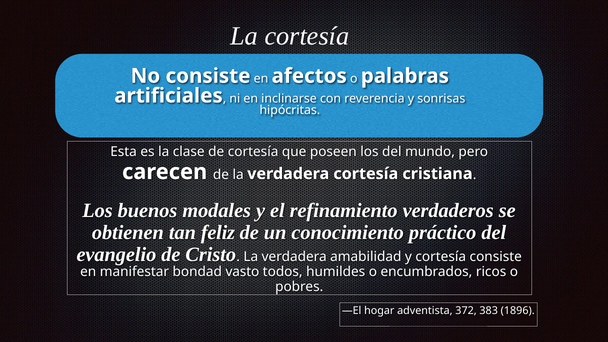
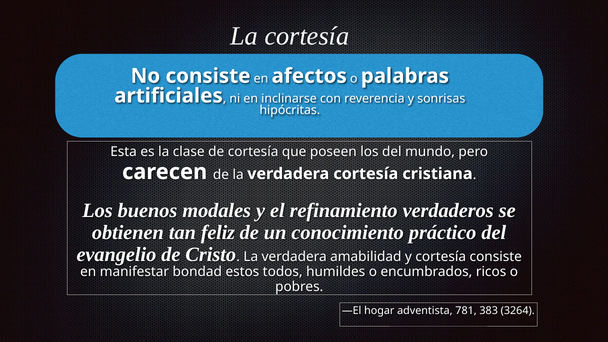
vasto: vasto -> estos (242, 272)
372: 372 -> 781 (466, 311)
1896: 1896 -> 3264 (518, 311)
